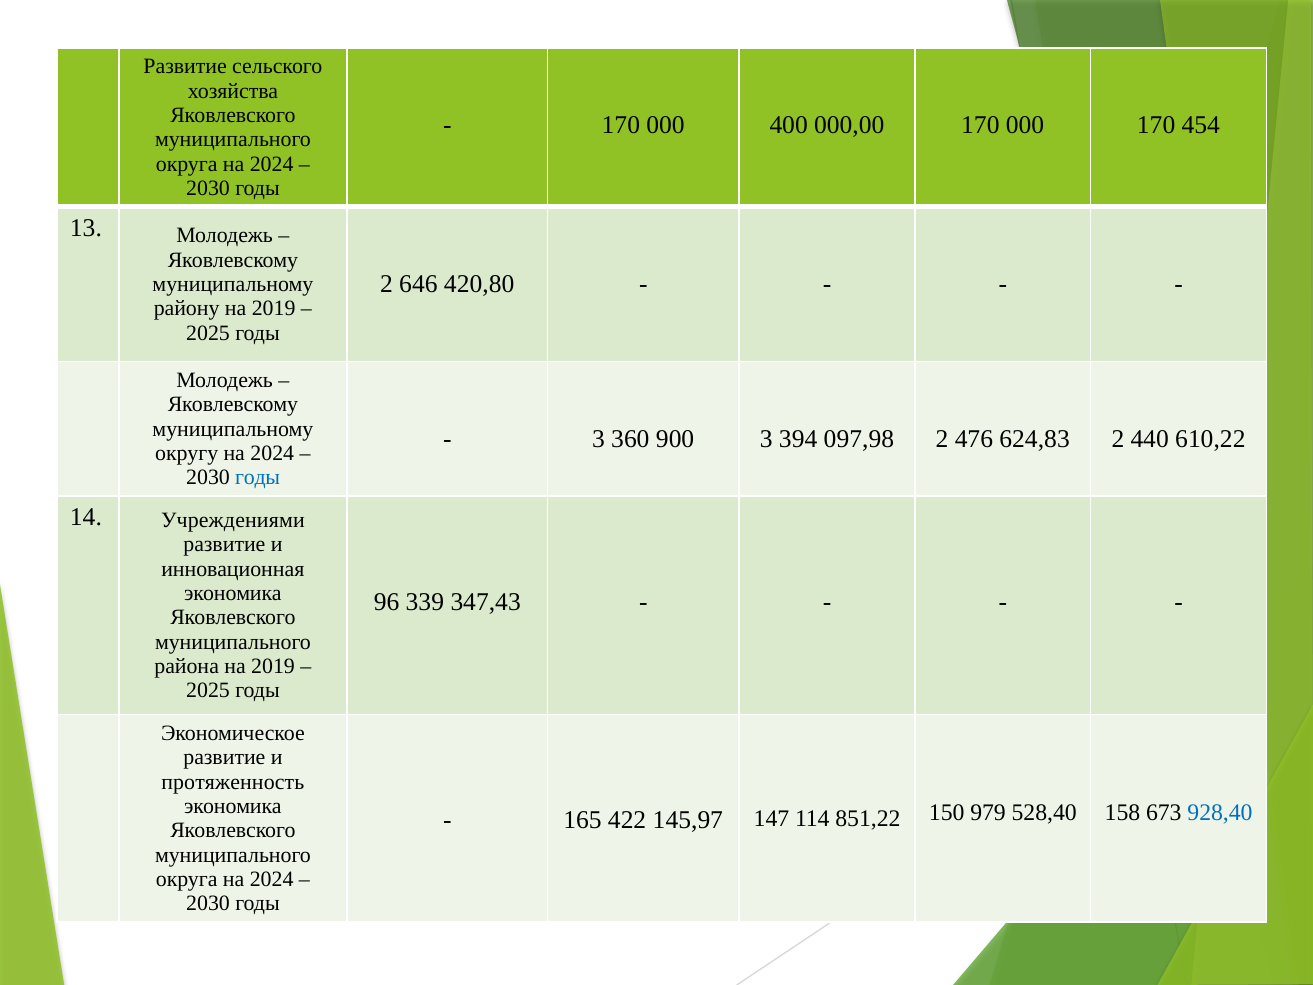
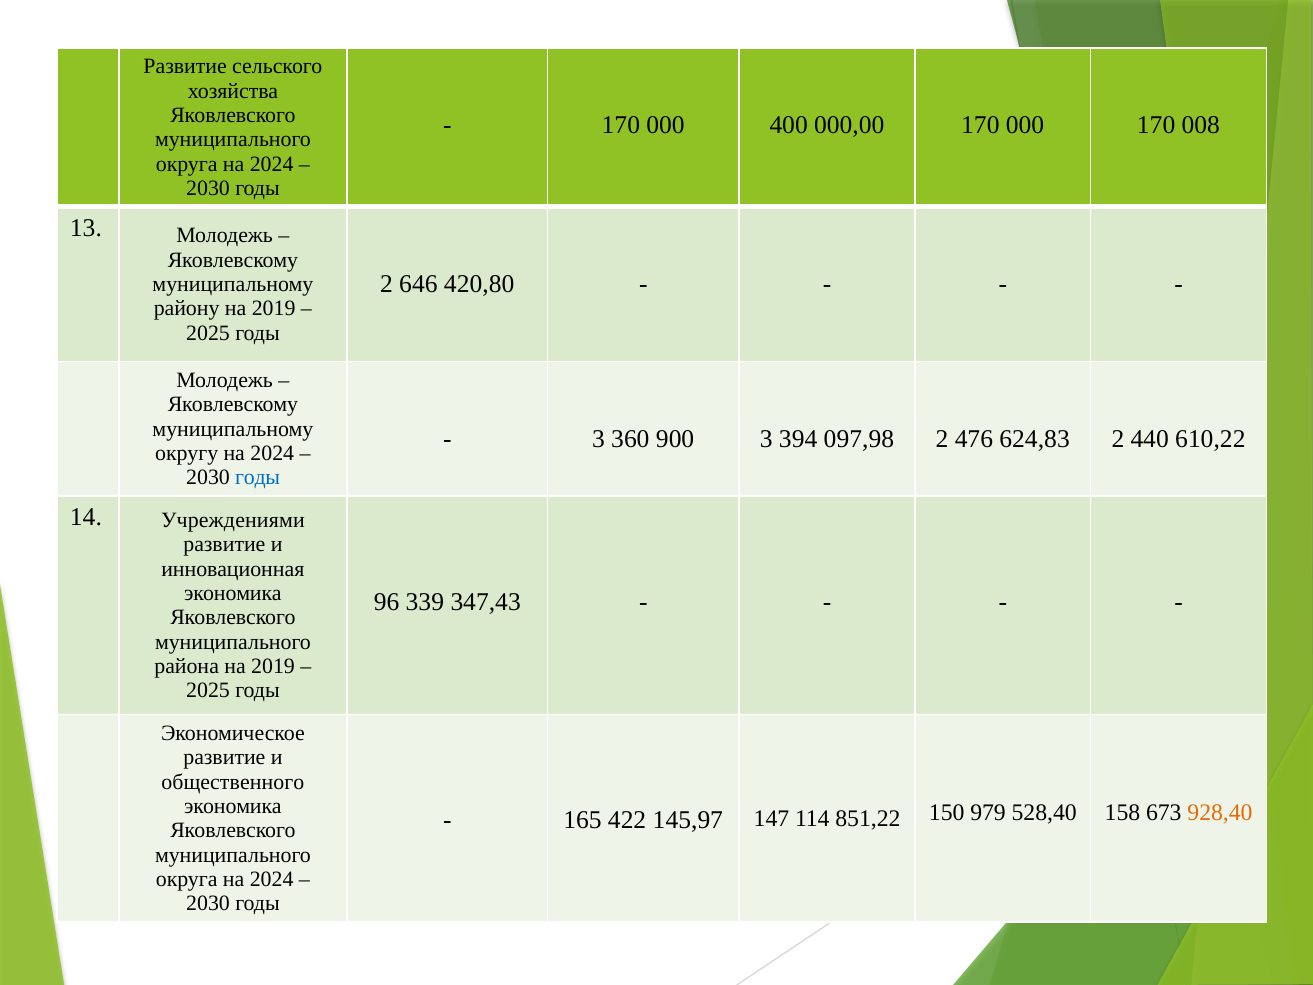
454: 454 -> 008 (1201, 125)
протяженность: протяженность -> общественного (233, 782)
928,40 colour: blue -> orange (1220, 812)
